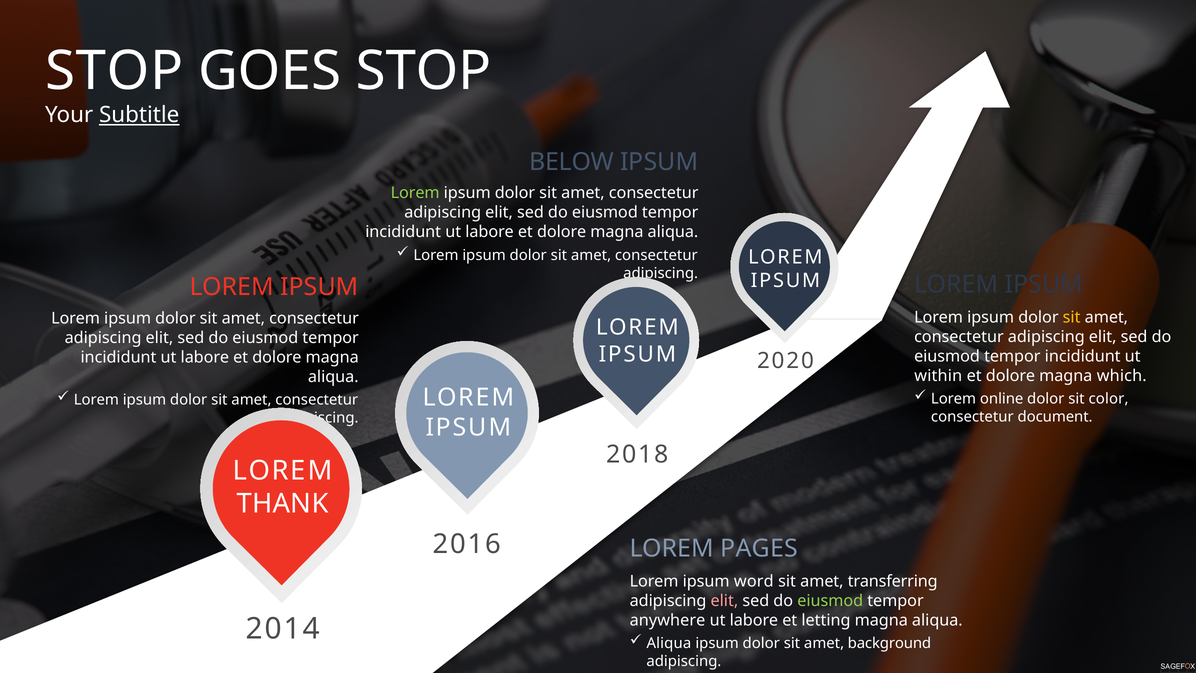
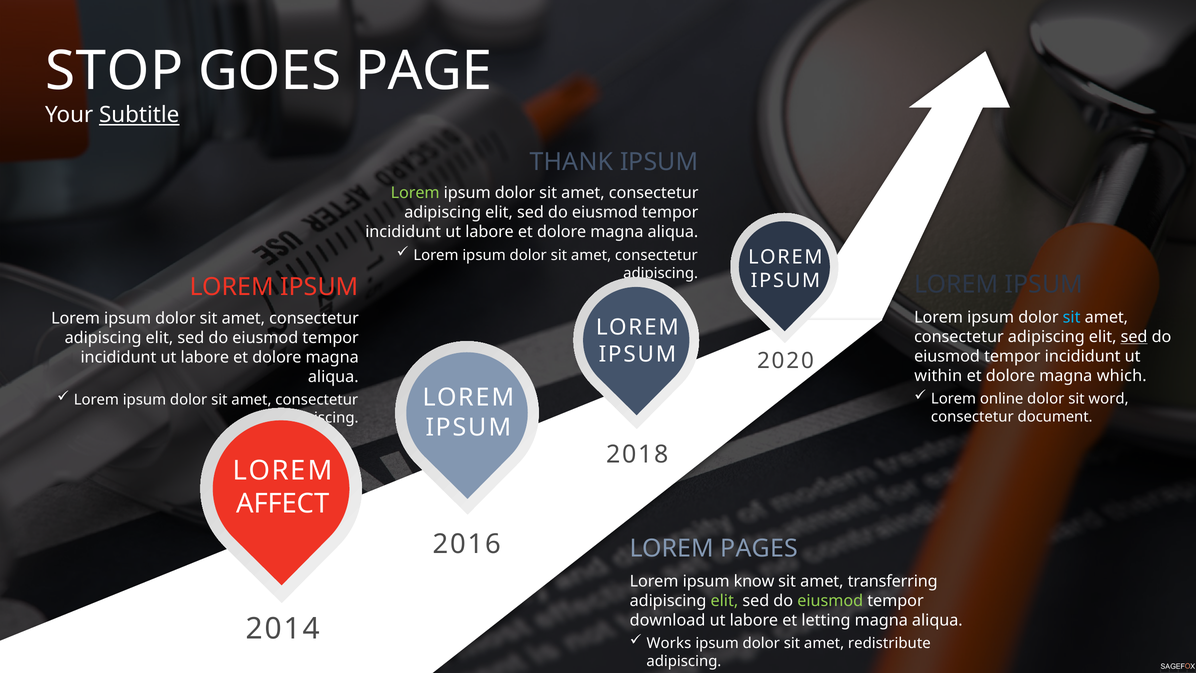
GOES STOP: STOP -> PAGE (424, 71)
BELOW: BELOW -> THANK (571, 162)
sit colour: yellow -> light blue (1072, 317)
sed underline: none -> present (1134, 337)
color: color -> word (1109, 399)
THANK: THANK -> AFFECT (283, 503)
word: word -> know (754, 581)
elit colour: pink -> light green (724, 601)
anywhere: anywhere -> download (668, 620)
Aliqua: Aliqua -> Works (669, 643)
background: background -> redistribute (889, 643)
